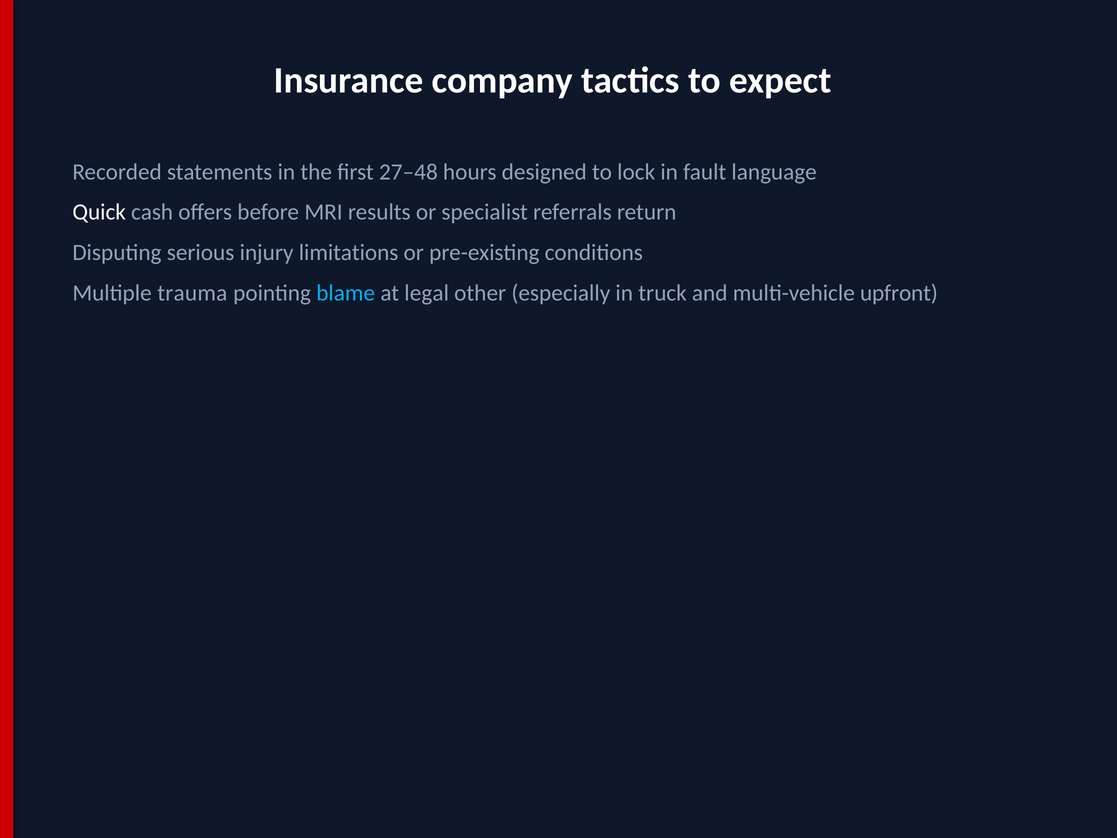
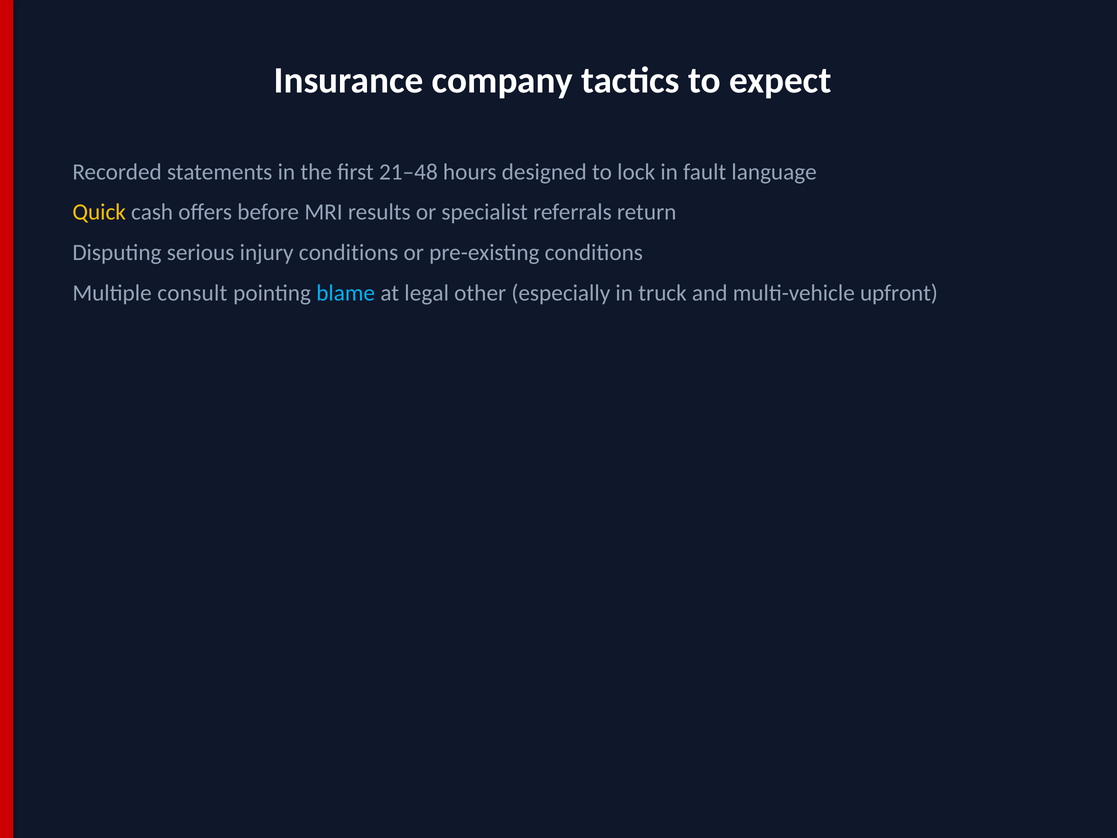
27–48: 27–48 -> 21–48 (408, 172)
Quick colour: white -> yellow (99, 212)
injury limitations: limitations -> conditions (349, 252)
trauma: trauma -> consult (192, 293)
